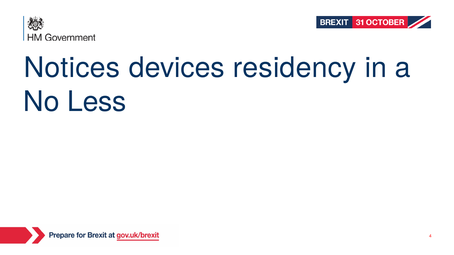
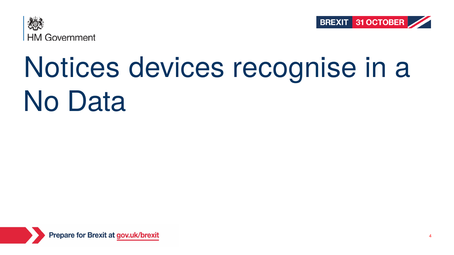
residency: residency -> recognise (295, 68)
Less: Less -> Data (97, 102)
